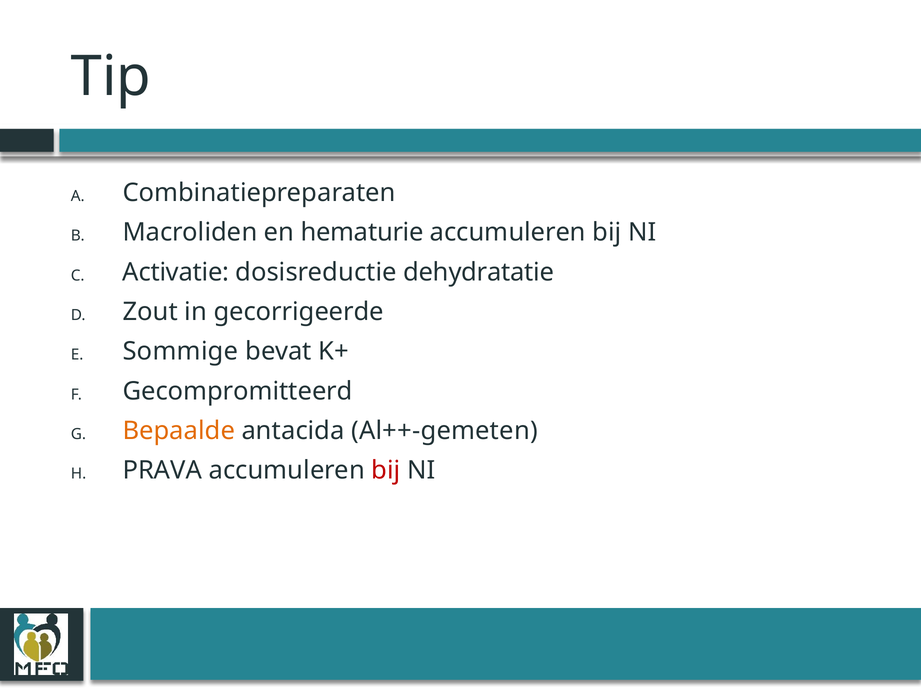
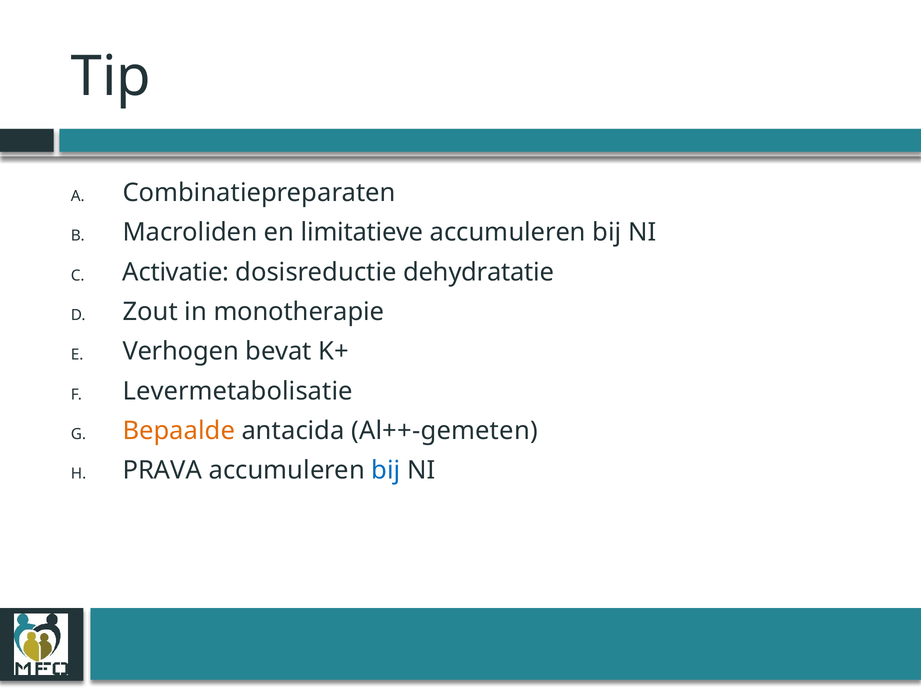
hematurie: hematurie -> limitatieve (362, 233)
gecorrigeerde: gecorrigeerde -> monotherapie (299, 312)
Sommige: Sommige -> Verhogen (181, 352)
Gecompromitteerd: Gecompromitteerd -> Levermetabolisatie (238, 391)
bij colour: red -> blue (386, 471)
